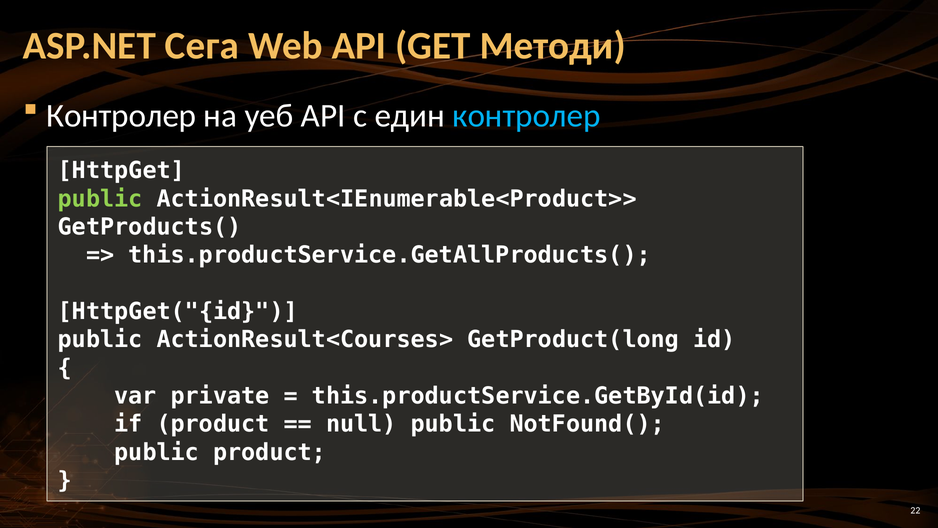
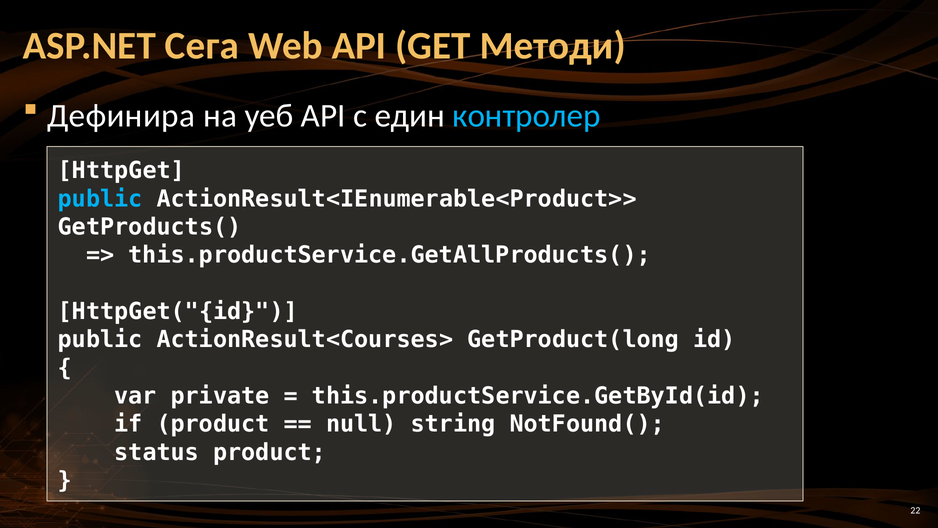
Контролер: Контролер -> Дефинира (121, 116)
public colour: light green -> light blue (100, 199)
null public: public -> string (453, 424)
public: public -> status (157, 452)
